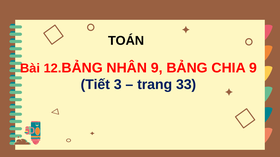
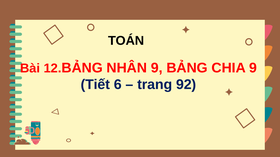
3: 3 -> 6 (118, 85)
33: 33 -> 92 (186, 85)
